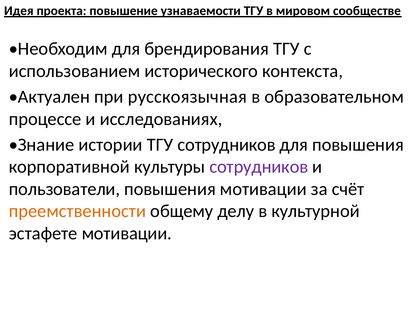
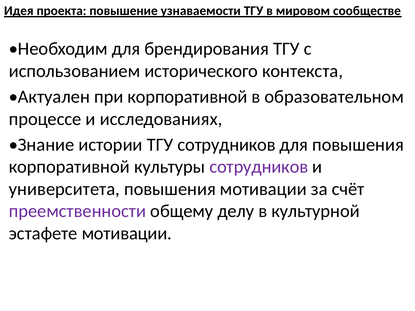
при русскоязычная: русскоязычная -> корпоративной (187, 97)
пользователи: пользователи -> университета (64, 189)
преемственности colour: orange -> purple (77, 211)
